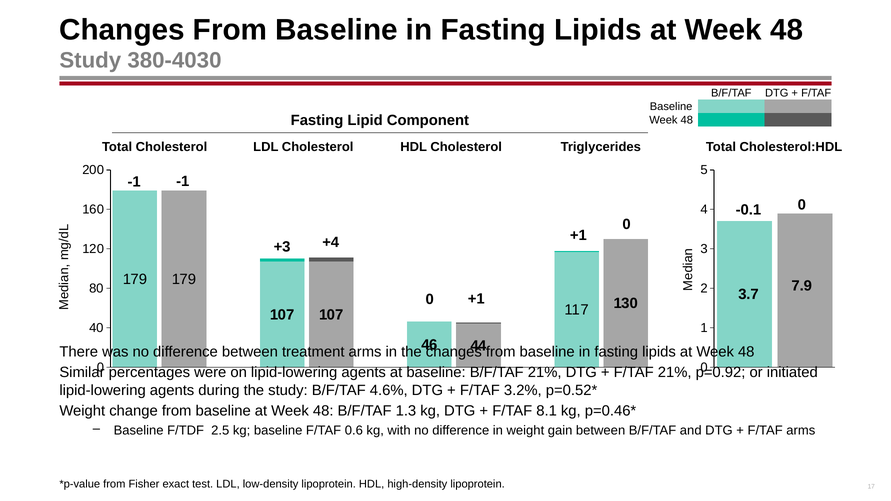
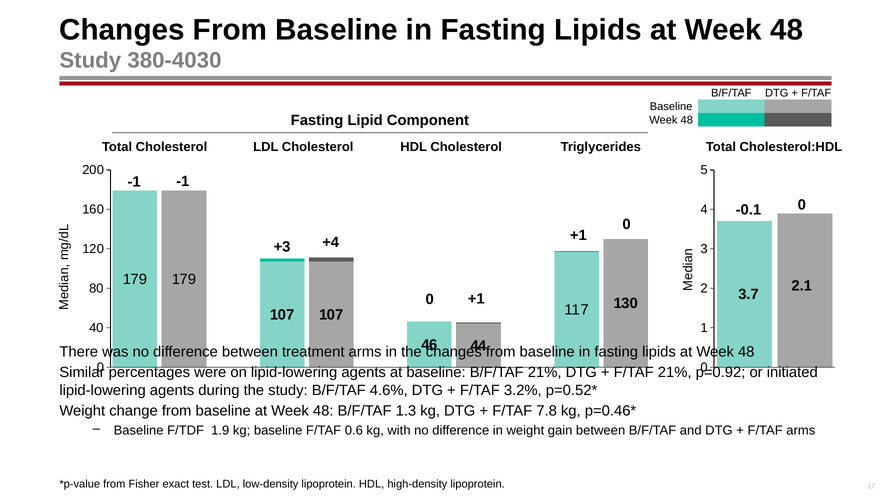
7.9: 7.9 -> 2.1 (802, 286)
8.1: 8.1 -> 7.8 (547, 411)
2.5: 2.5 -> 1.9 (220, 431)
